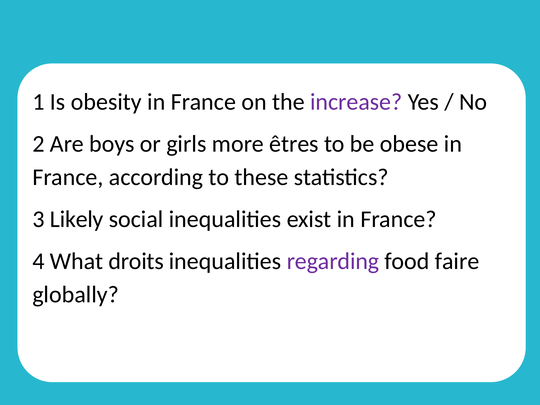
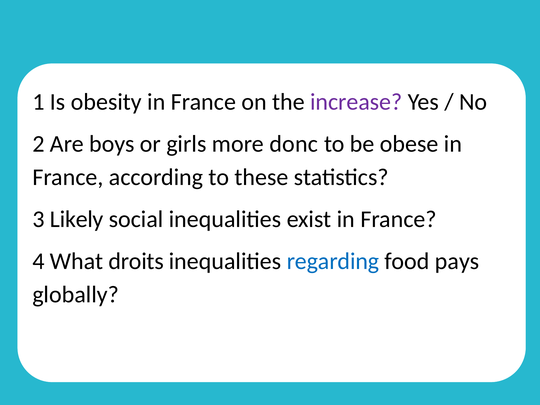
êtres: êtres -> donc (294, 144)
regarding colour: purple -> blue (333, 261)
faire: faire -> pays (457, 261)
